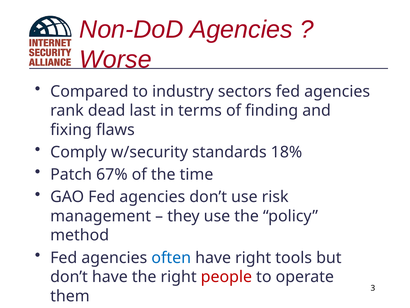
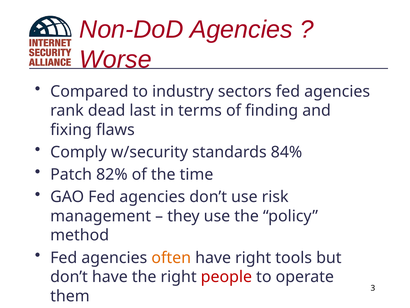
18%: 18% -> 84% (286, 152)
67%: 67% -> 82% (112, 174)
often colour: blue -> orange (171, 257)
